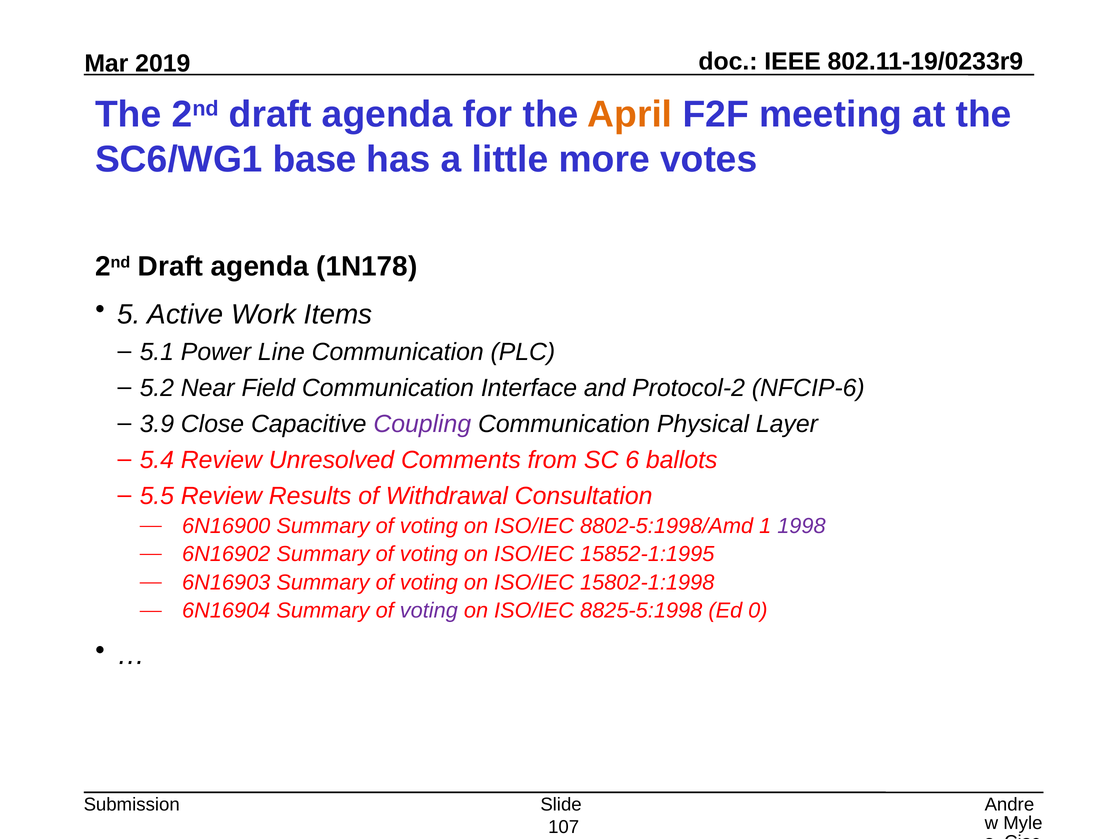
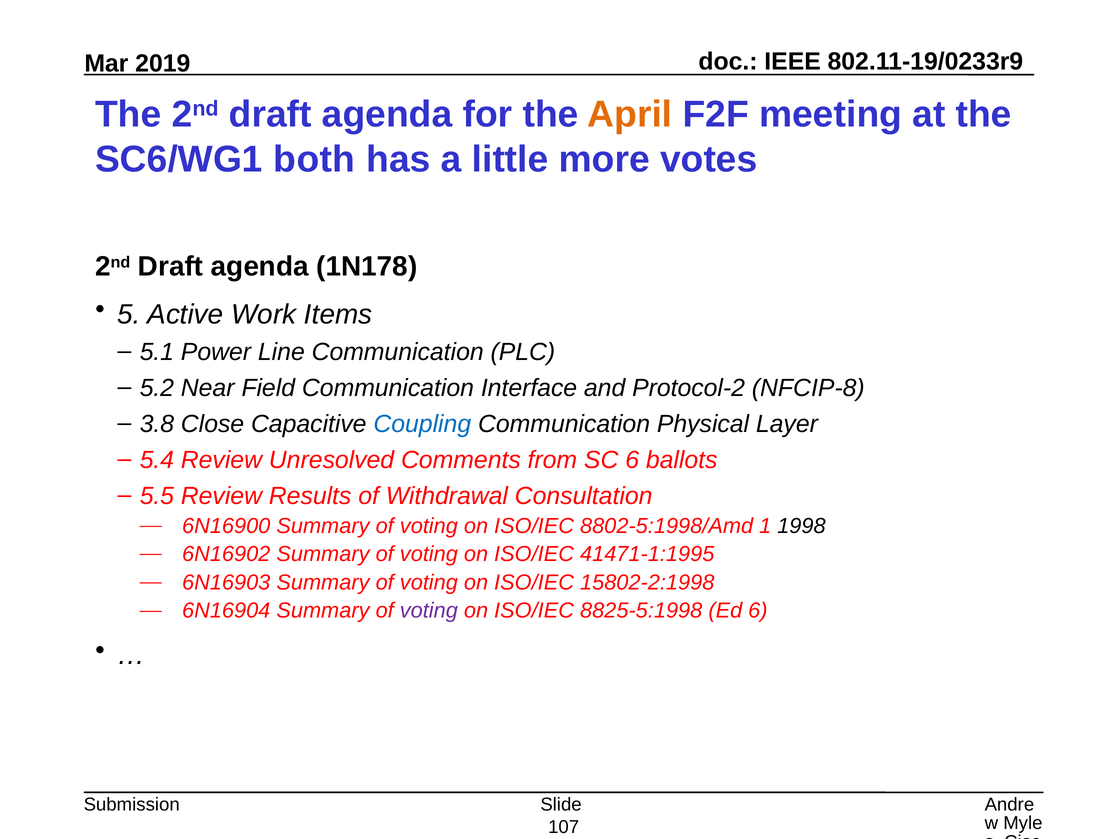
base: base -> both (314, 159)
NFCIP-6: NFCIP-6 -> NFCIP-8 (808, 388)
3.9: 3.9 -> 3.8 (157, 424)
Coupling colour: purple -> blue (422, 424)
1998 colour: purple -> black (801, 526)
15852-1:1995: 15852-1:1995 -> 41471-1:1995 (647, 554)
15802-1:1998: 15802-1:1998 -> 15802-2:1998 (647, 582)
Ed 0: 0 -> 6 (758, 610)
